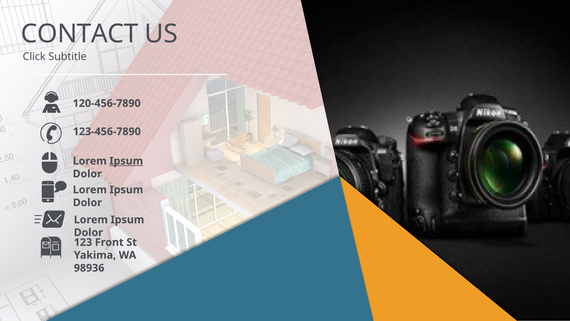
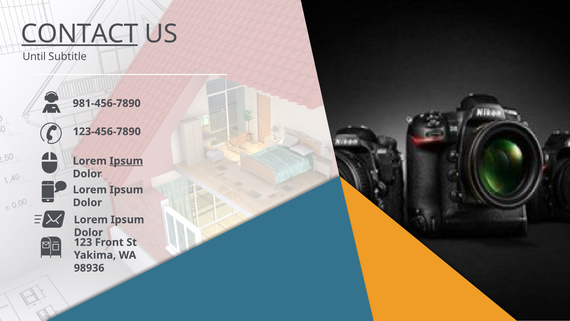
CONTACT underline: none -> present (80, 34)
Click: Click -> Until (34, 57)
120-456-7890: 120-456-7890 -> 981-456-7890 (107, 103)
